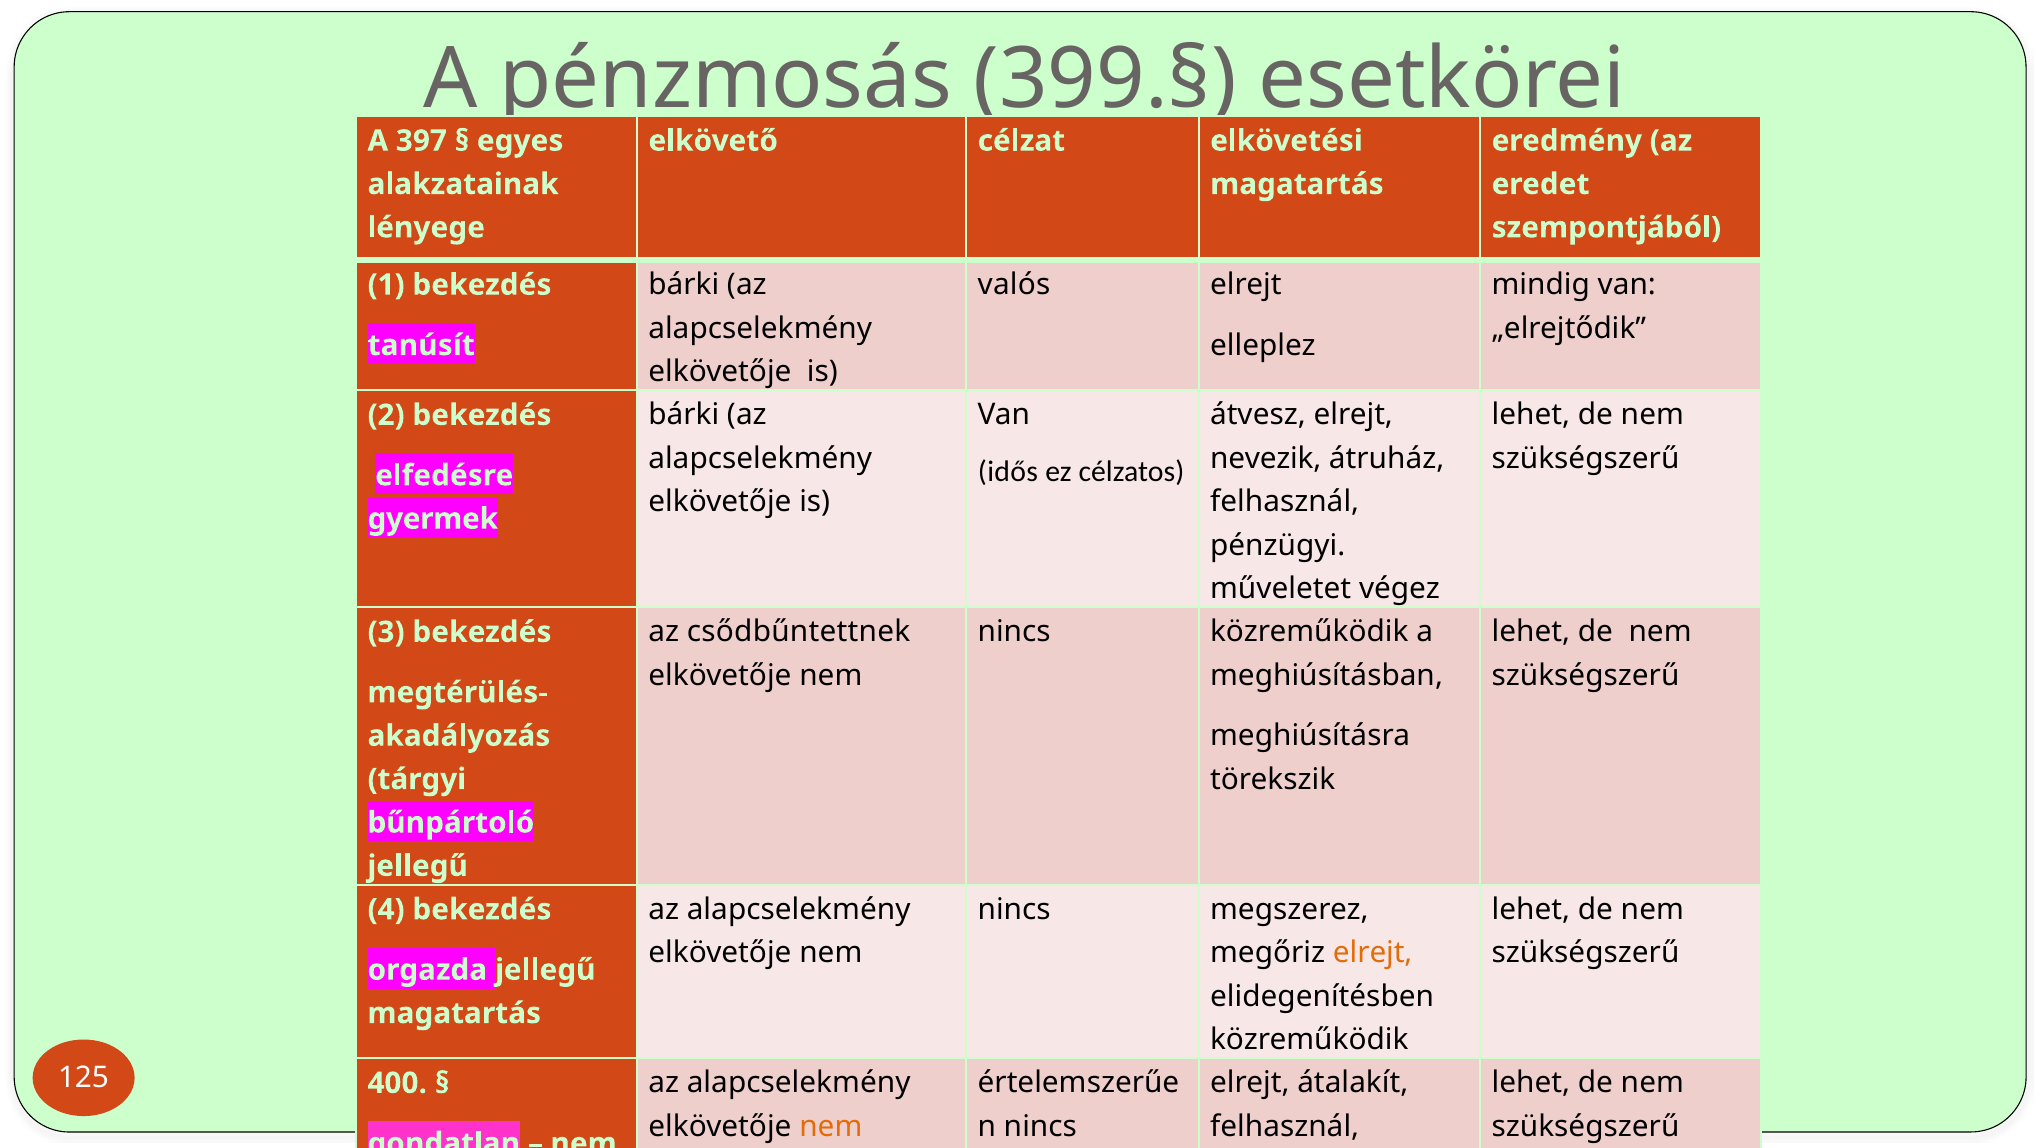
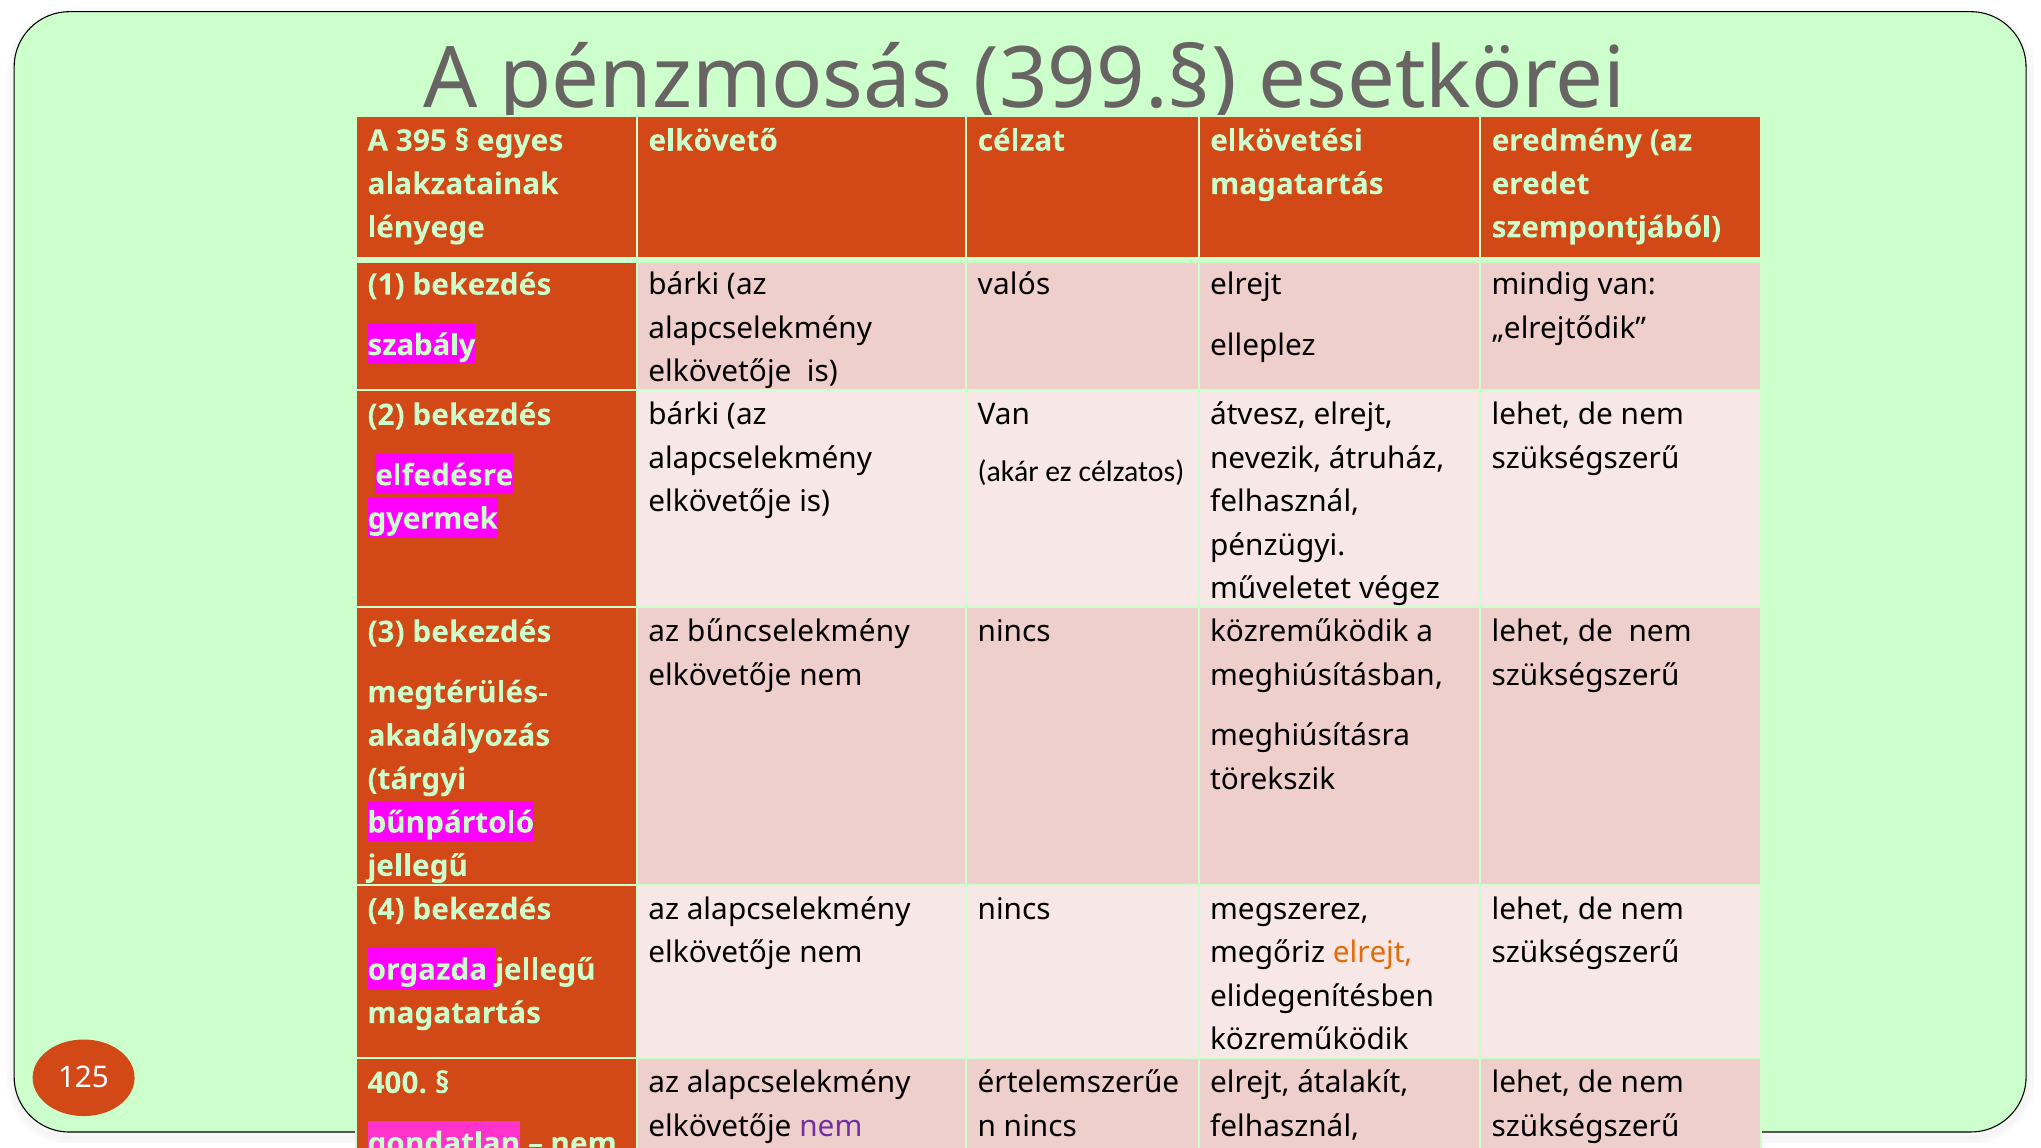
397: 397 -> 395 (421, 141)
tanúsít: tanúsít -> szabály (421, 345)
idős: idős -> akár (1008, 472)
csődbűntettnek: csődbűntettnek -> bűncselekmény (799, 632)
nem colour: orange -> purple (831, 1127)
